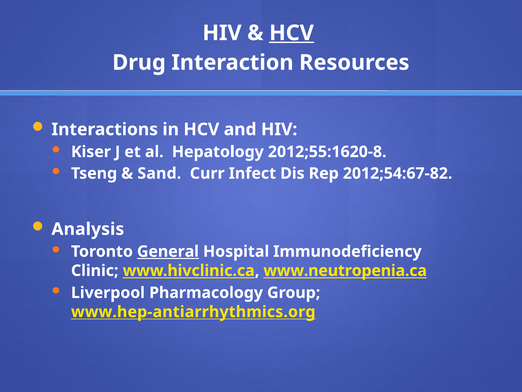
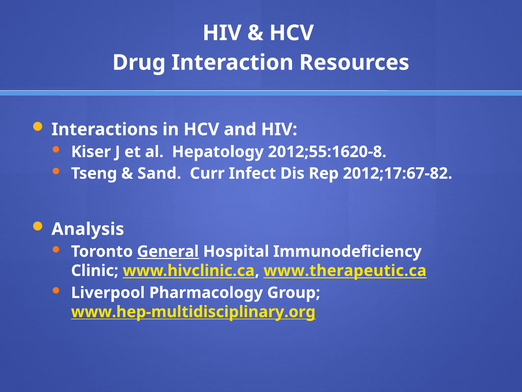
HCV underline: present -> none (292, 33)
2012;54:67-82: 2012;54:67-82 -> 2012;17:67-82 (398, 173)
www.neutropenia.ca: www.neutropenia.ca -> www.therapeutic.ca (345, 270)
www.hep-antiarrhythmics.org: www.hep-antiarrhythmics.org -> www.hep-multidisciplinary.org (193, 311)
